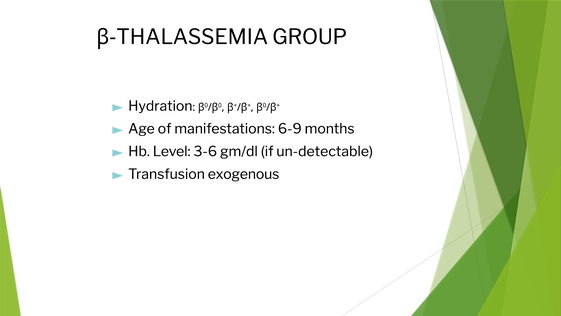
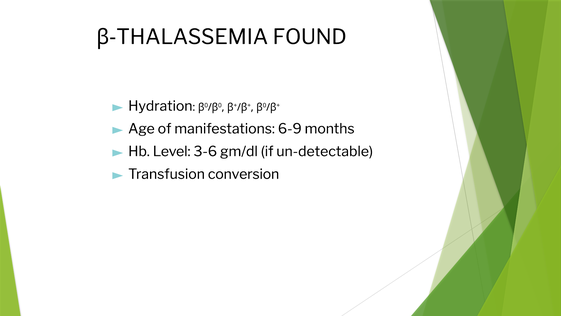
GROUP: GROUP -> FOUND (310, 37)
exogenous: exogenous -> conversion (244, 174)
